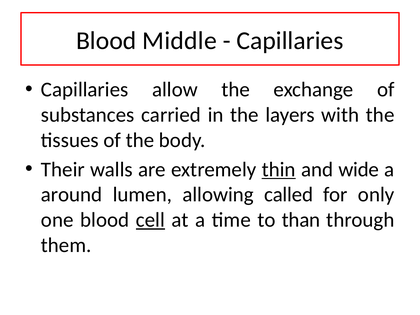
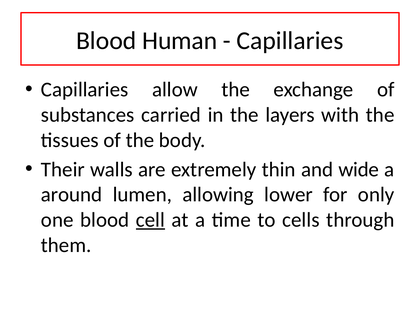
Middle: Middle -> Human (180, 41)
thin underline: present -> none (279, 169)
called: called -> lower (289, 195)
than: than -> cells (301, 220)
